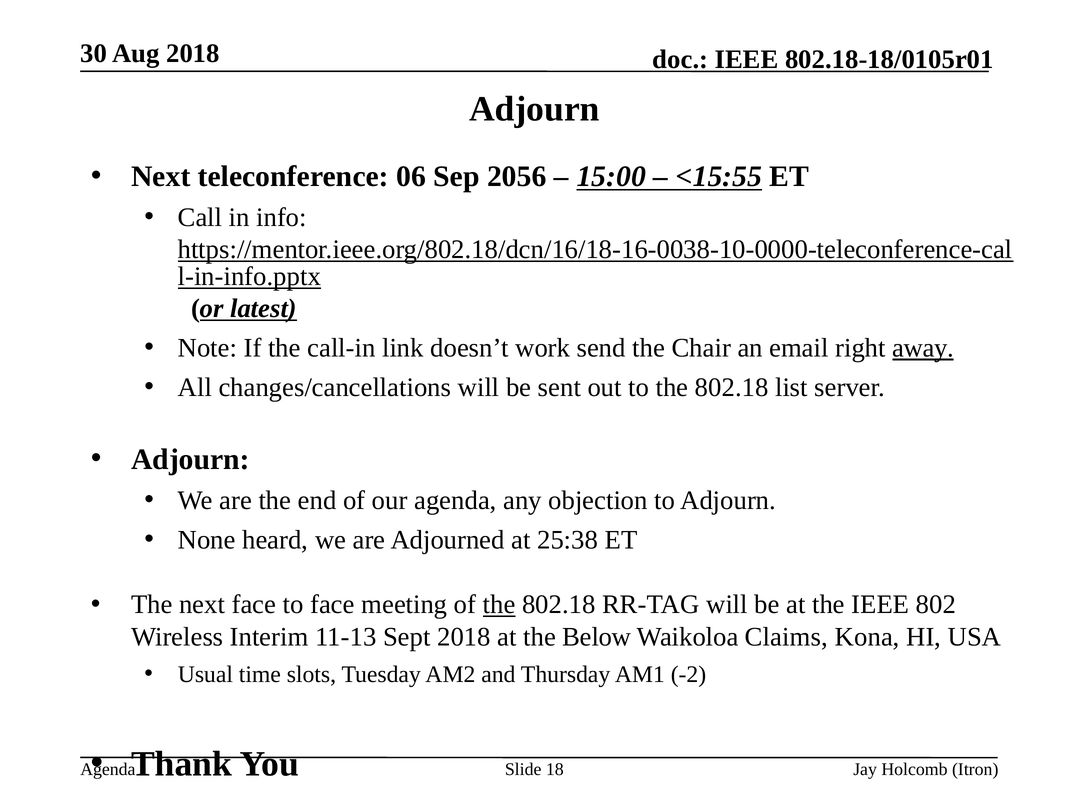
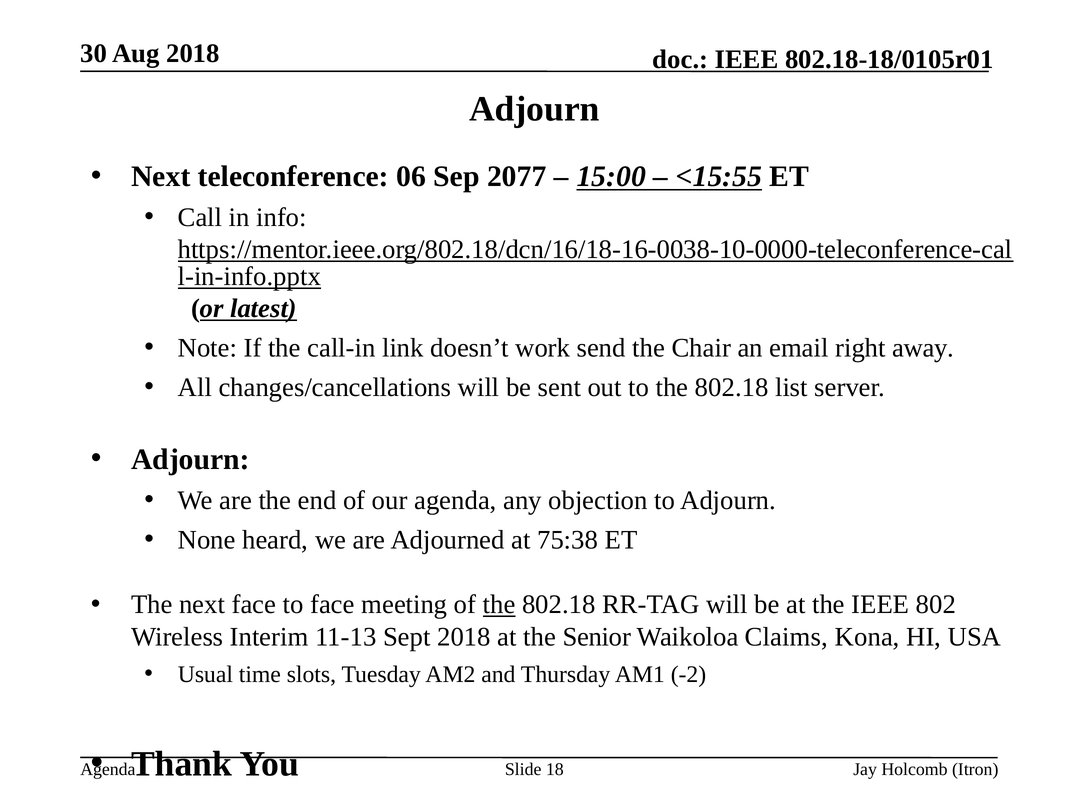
2056: 2056 -> 2077 (517, 176)
away underline: present -> none (923, 348)
25:38: 25:38 -> 75:38 (568, 540)
Below: Below -> Senior (597, 636)
